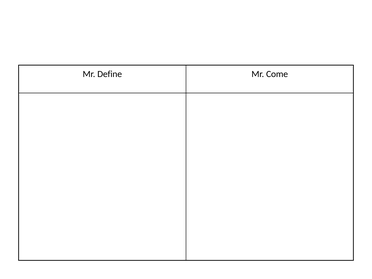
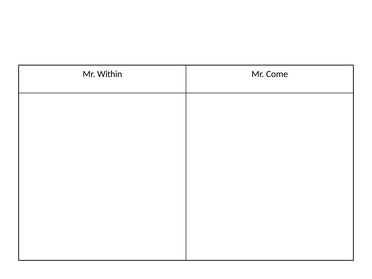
Define: Define -> Within (110, 74)
